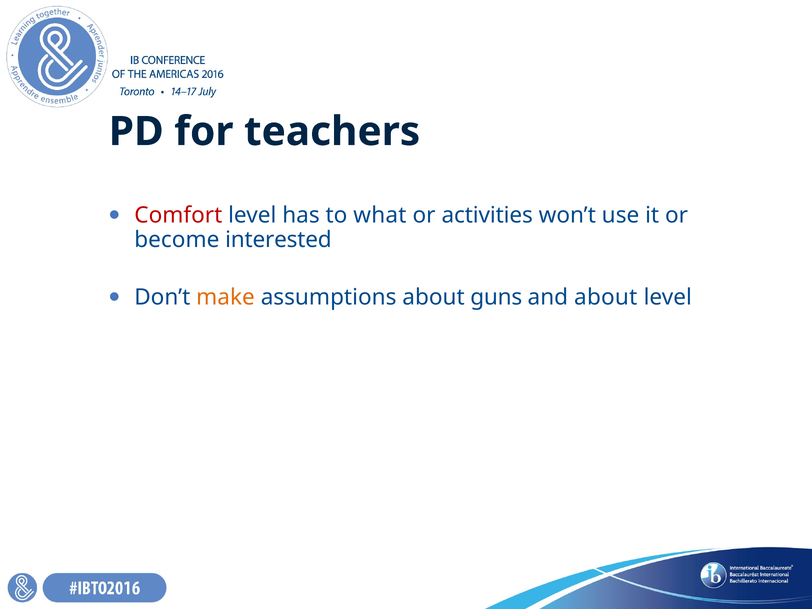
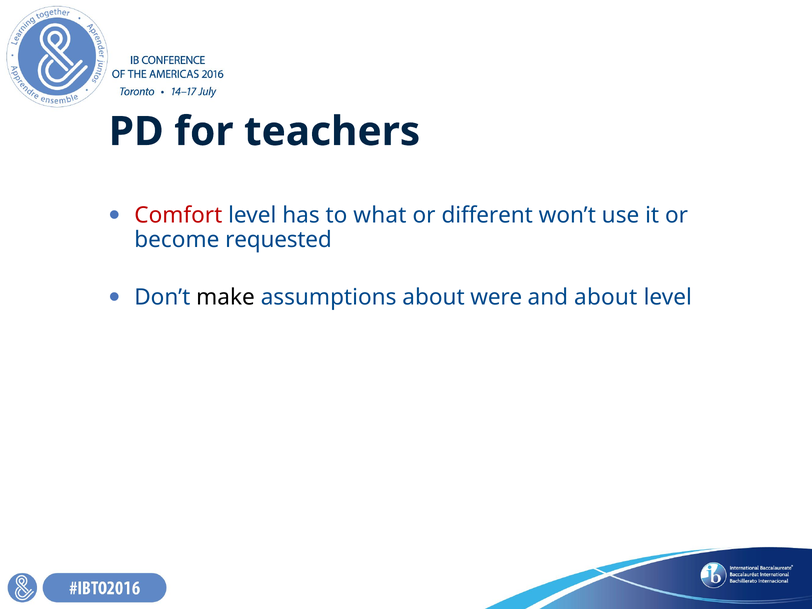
activities: activities -> different (487, 215)
interested: interested -> requested (278, 240)
make colour: orange -> black (226, 297)
guns: guns -> were (496, 297)
